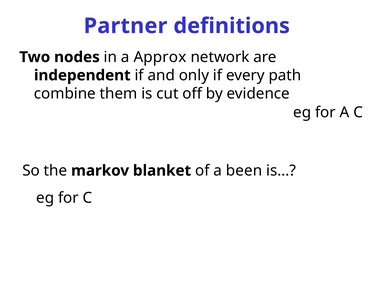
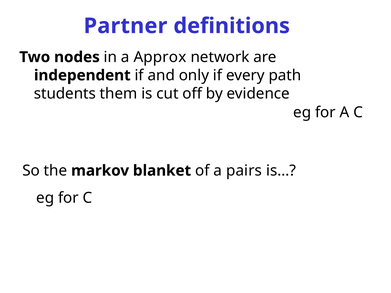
combine: combine -> students (65, 94)
been: been -> pairs (244, 171)
